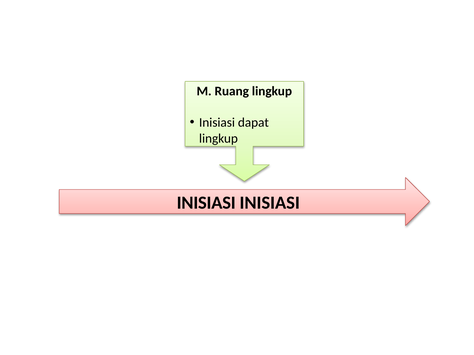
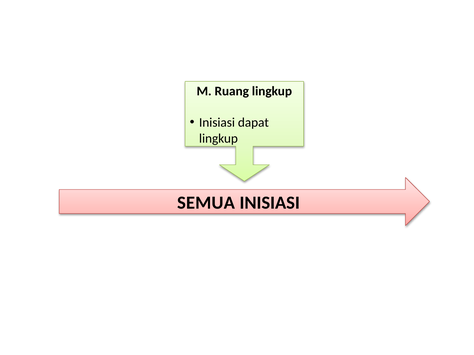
INISIASI: INISIASI -> SEMUA (206, 203)
